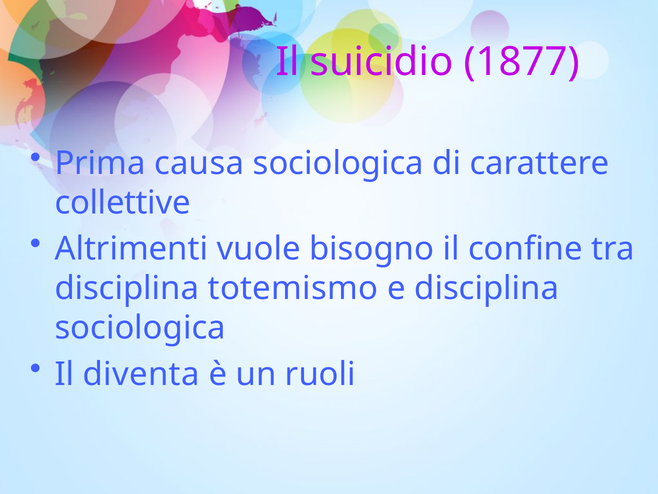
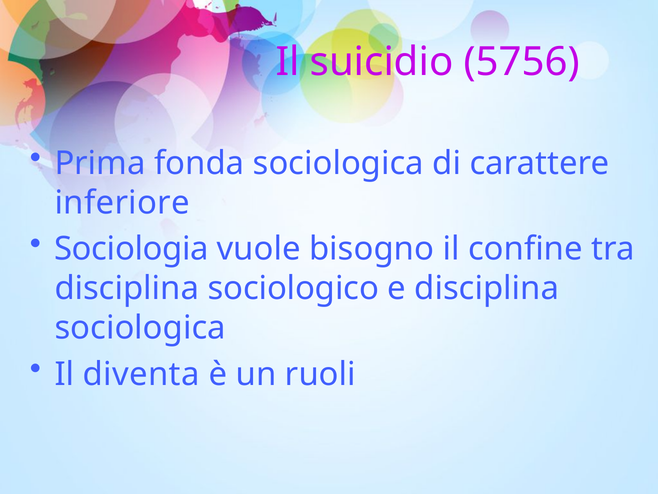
1877: 1877 -> 5756 (522, 62)
causa: causa -> fonda (199, 163)
collettive: collettive -> inferiore (122, 203)
Altrimenti: Altrimenti -> Sociologia (132, 249)
totemismo: totemismo -> sociologico (293, 288)
